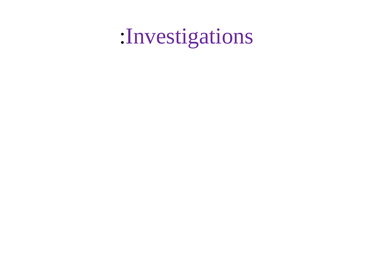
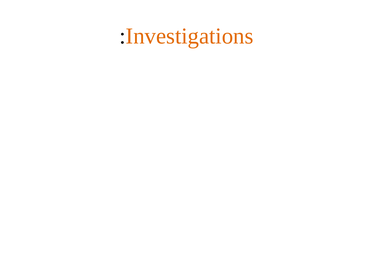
Investigations colour: purple -> orange (190, 36)
